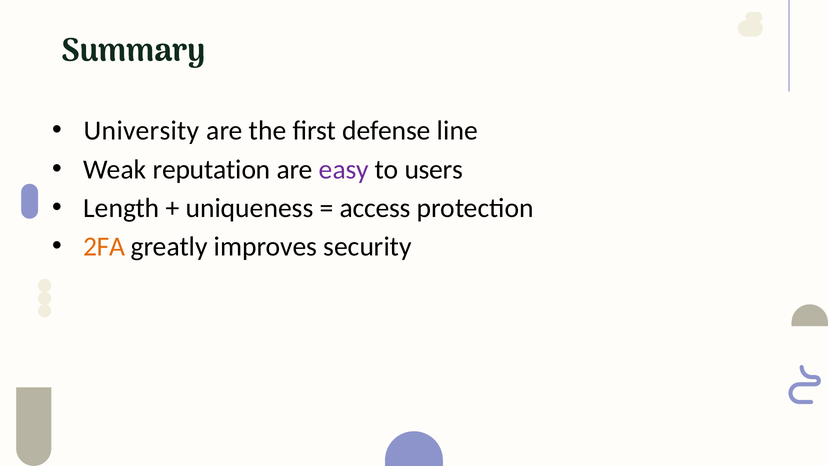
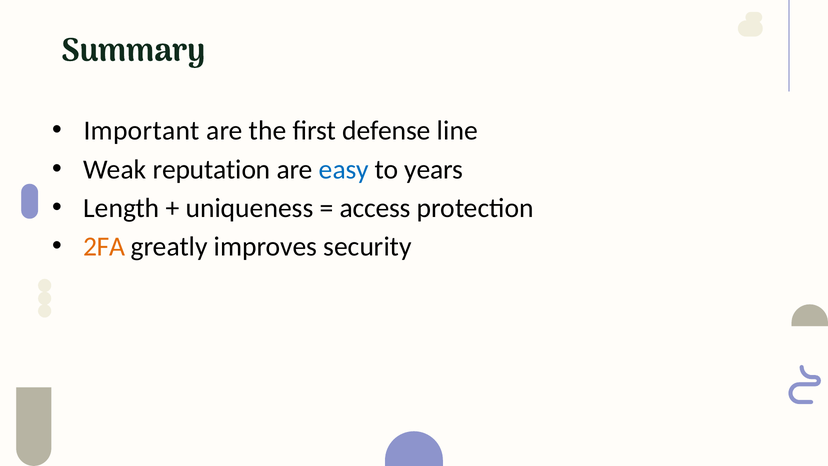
University: University -> Important (142, 131)
easy colour: purple -> blue (344, 169)
users: users -> years (434, 169)
